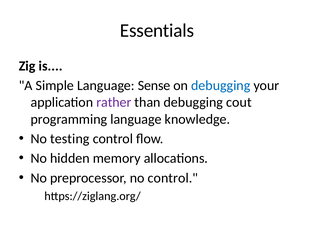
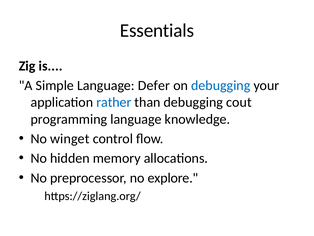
Sense: Sense -> Defer (154, 85)
rather colour: purple -> blue (114, 102)
testing: testing -> winget (70, 138)
no control: control -> explore (173, 178)
